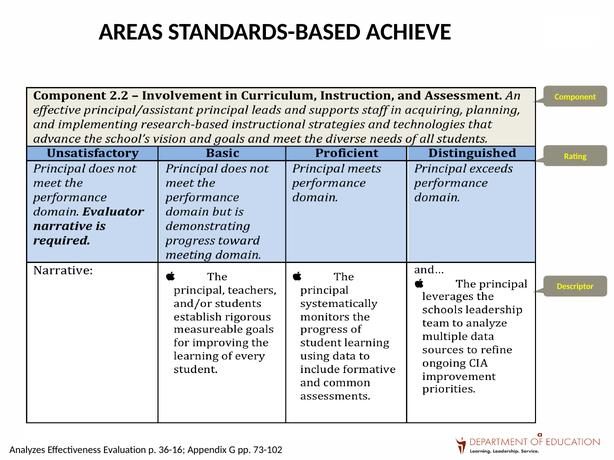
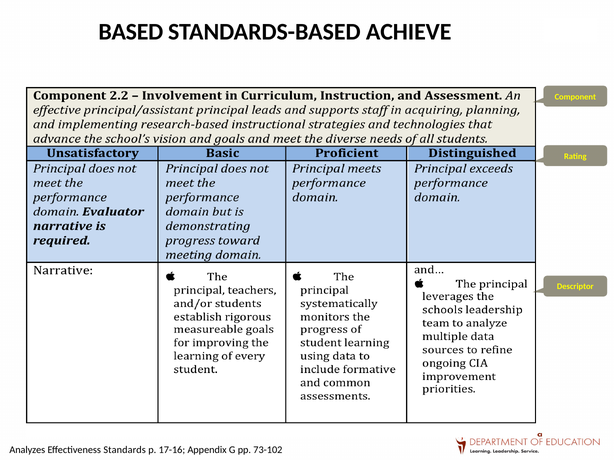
AREAS: AREAS -> BASED (131, 32)
Evaluation: Evaluation -> Standards (125, 451)
36-16: 36-16 -> 17-16 (172, 451)
